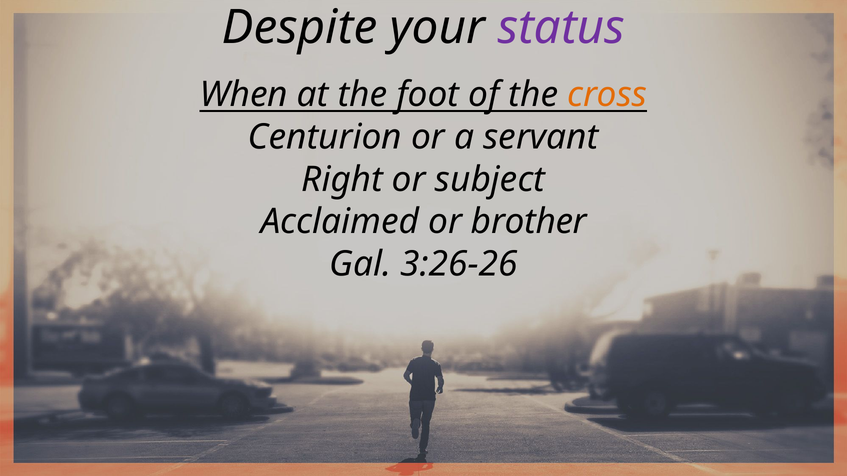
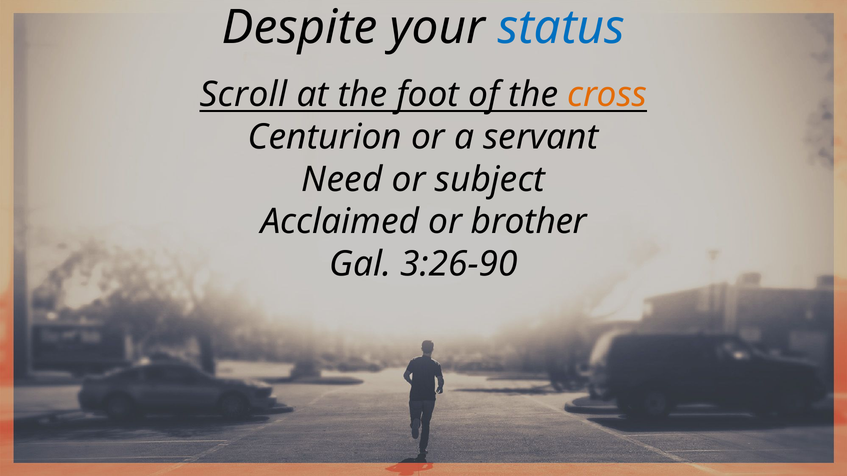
status colour: purple -> blue (561, 28)
When: When -> Scroll (244, 95)
Right: Right -> Need (342, 180)
3:26-26: 3:26-26 -> 3:26-90 (459, 264)
